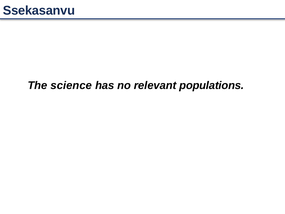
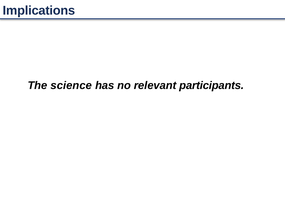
Ssekasanvu: Ssekasanvu -> Implications (39, 11)
populations: populations -> participants (212, 85)
